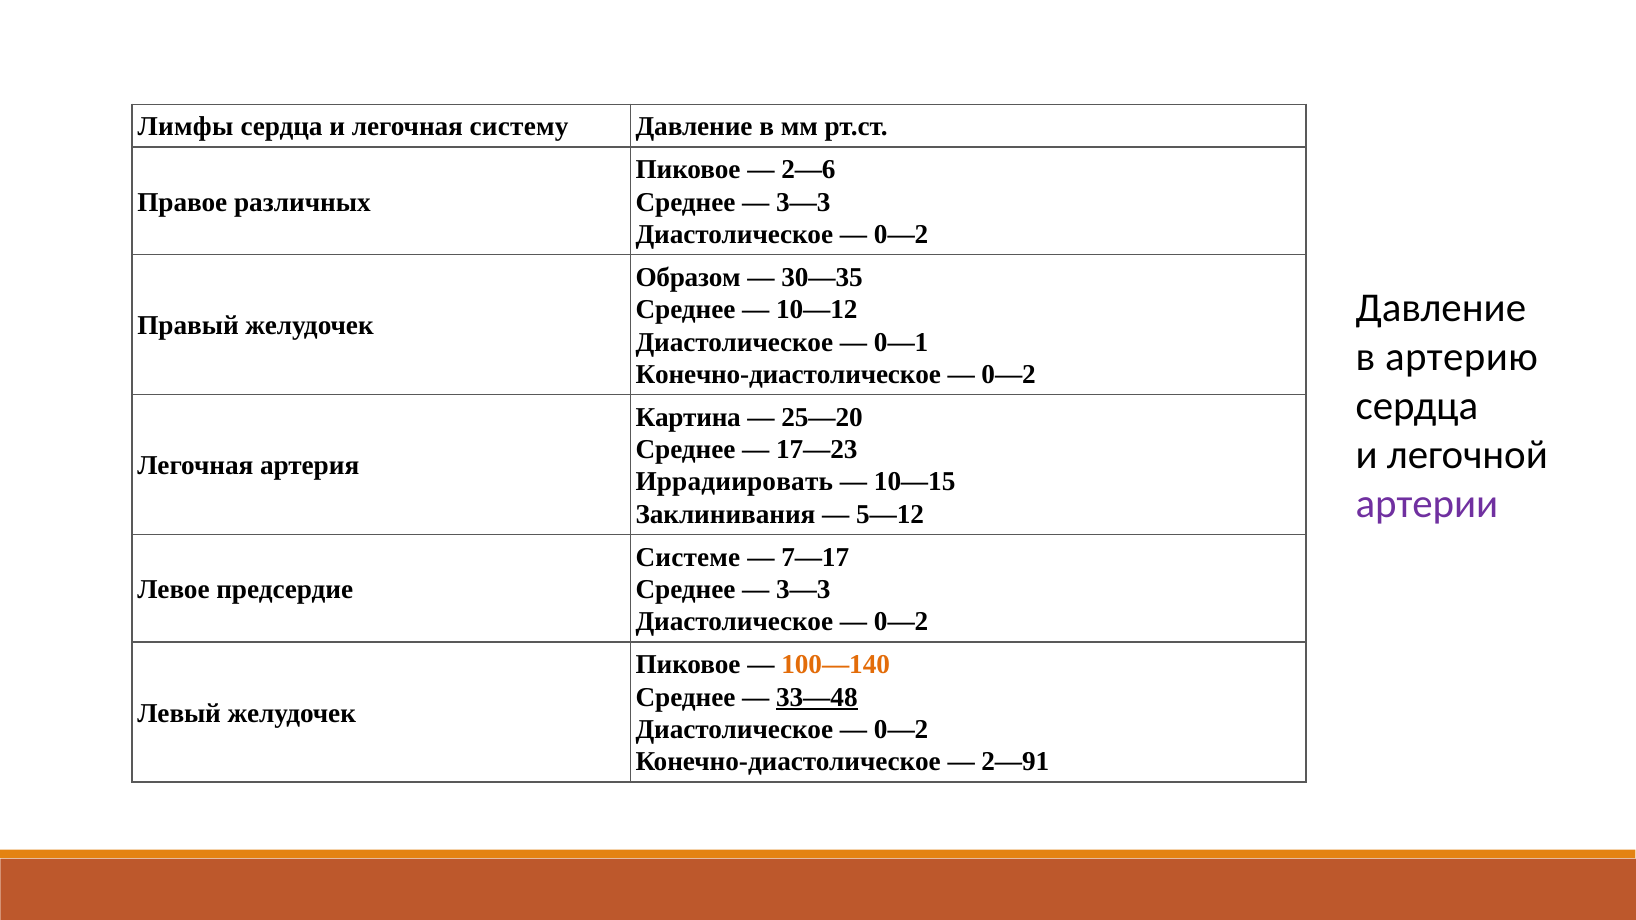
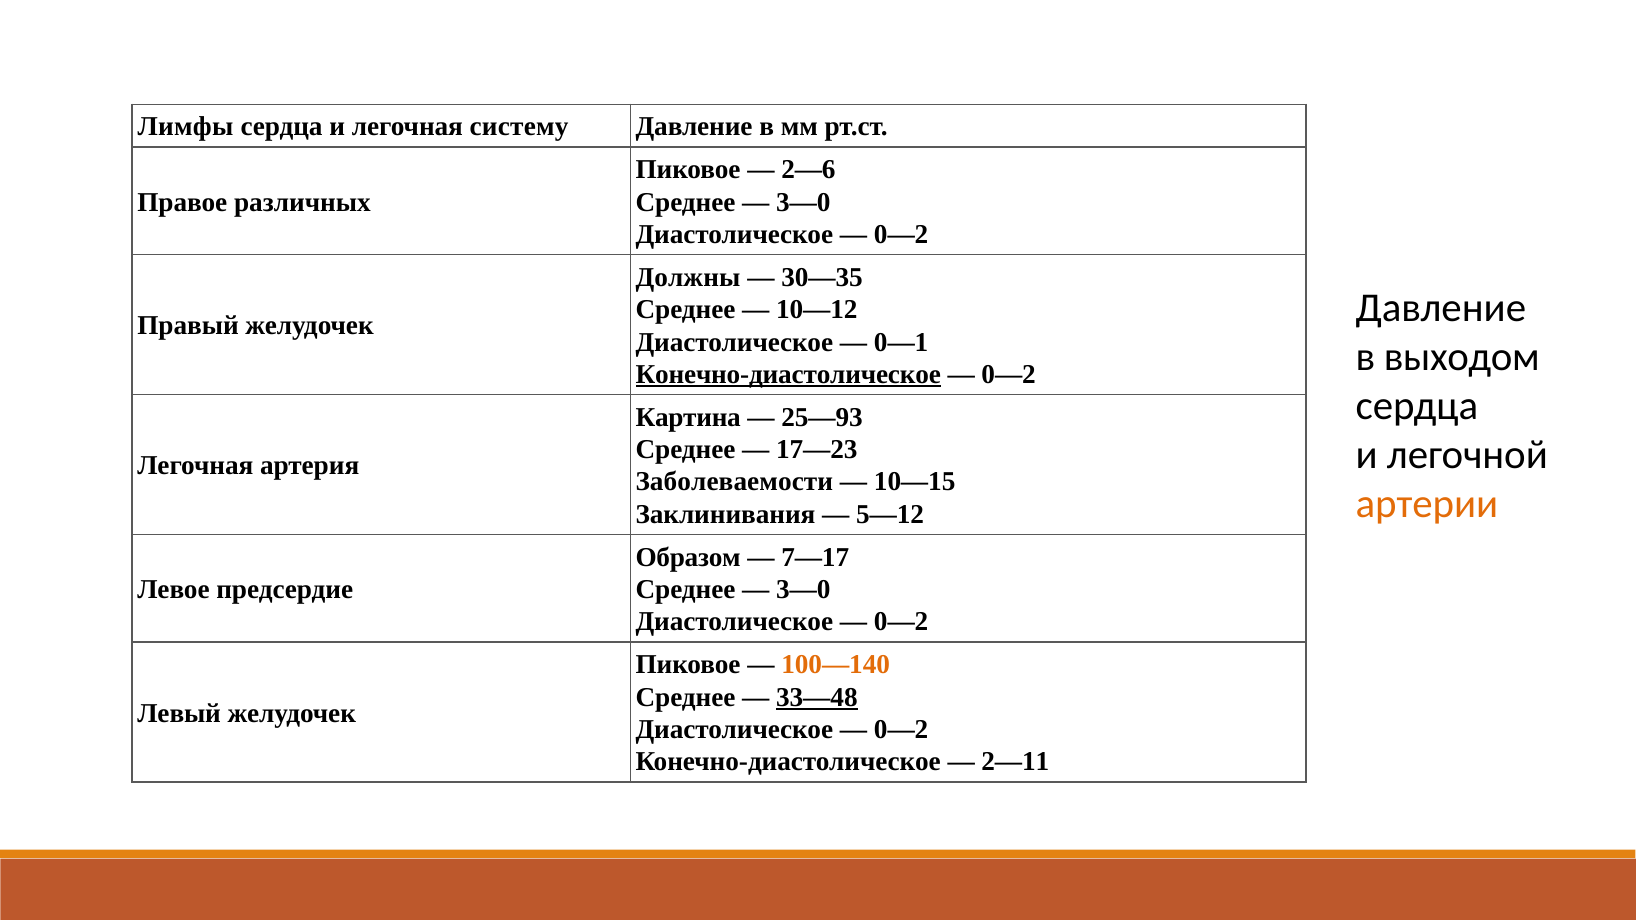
3—3: 3—3 -> 3—0 (803, 202)
Образом: Образом -> Должны (688, 277)
артерию: артерию -> выходом (1462, 357)
Конечно-диастолическое underline: none -> present (788, 374)
25—20: 25—20 -> 25—93 (822, 417)
Иррадиировать: Иррадиировать -> Заболеваемости (734, 482)
артерии colour: purple -> orange (1427, 504)
Системе: Системе -> Образом (688, 557)
3—3: 3—3 -> 3—0 (803, 590)
2—91: 2—91 -> 2—11 (1015, 762)
